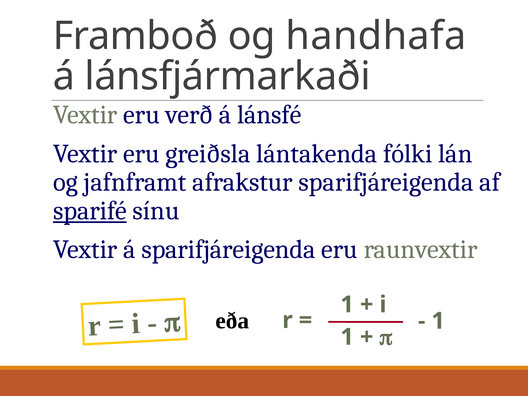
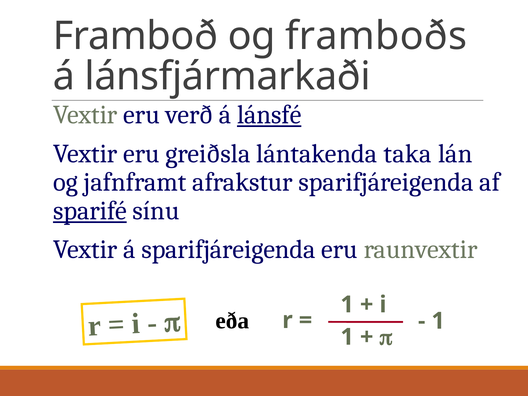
handhafa: handhafa -> framboðs (376, 36)
lánsfé underline: none -> present (269, 115)
fólki: fólki -> taka (408, 154)
